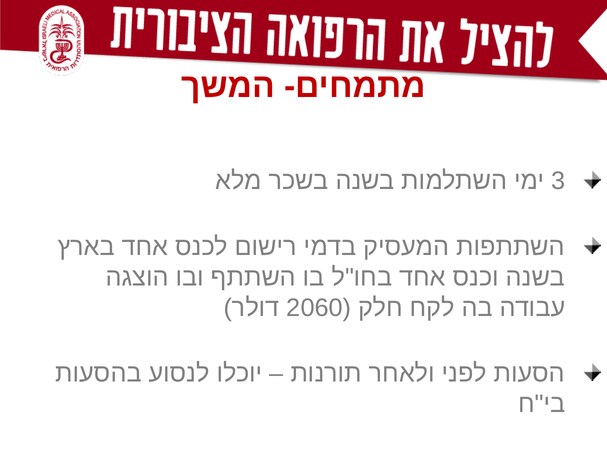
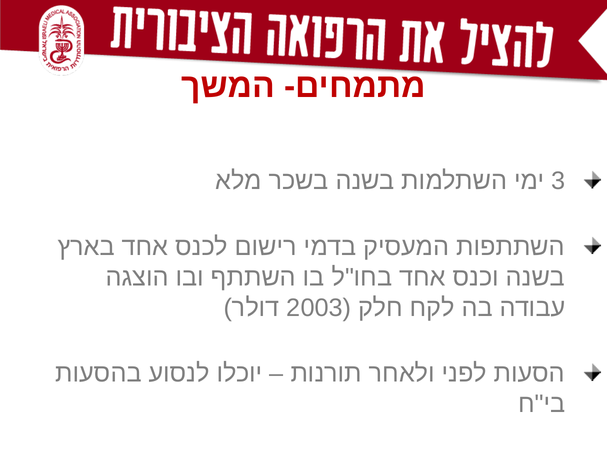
2060: 2060 -> 2003 (315, 307)
